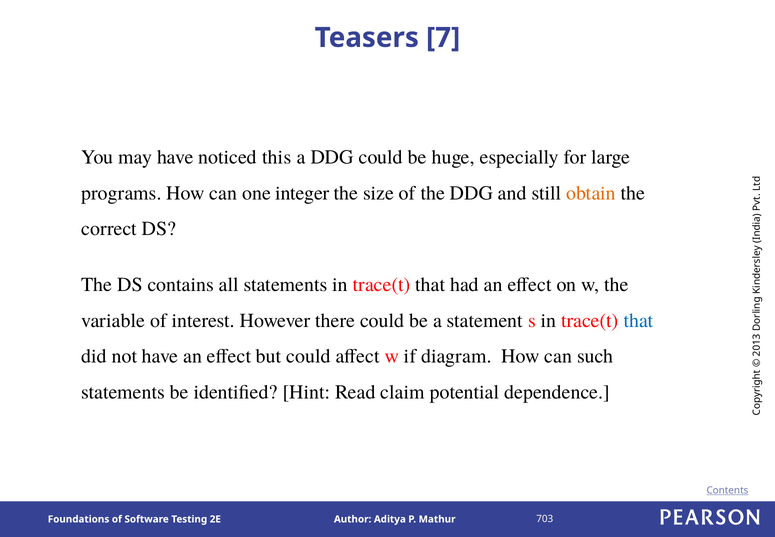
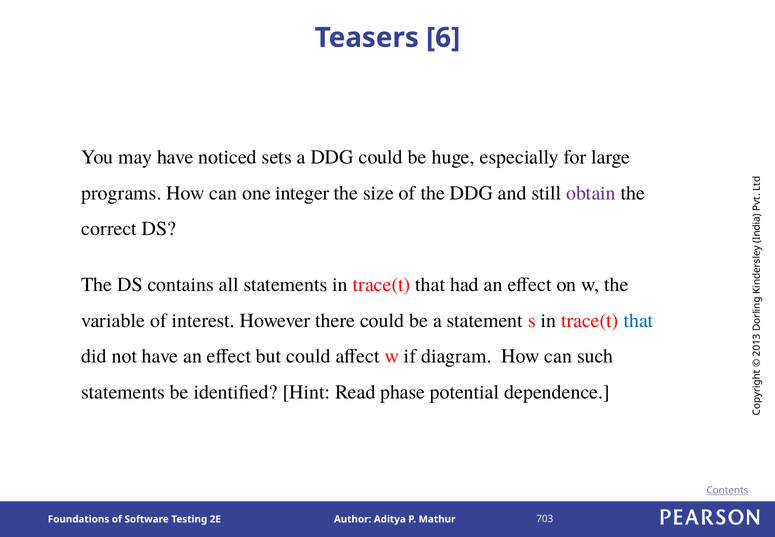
7: 7 -> 6 (443, 38)
this: this -> sets (277, 157)
obtain colour: orange -> purple (591, 193)
claim: claim -> phase (403, 392)
